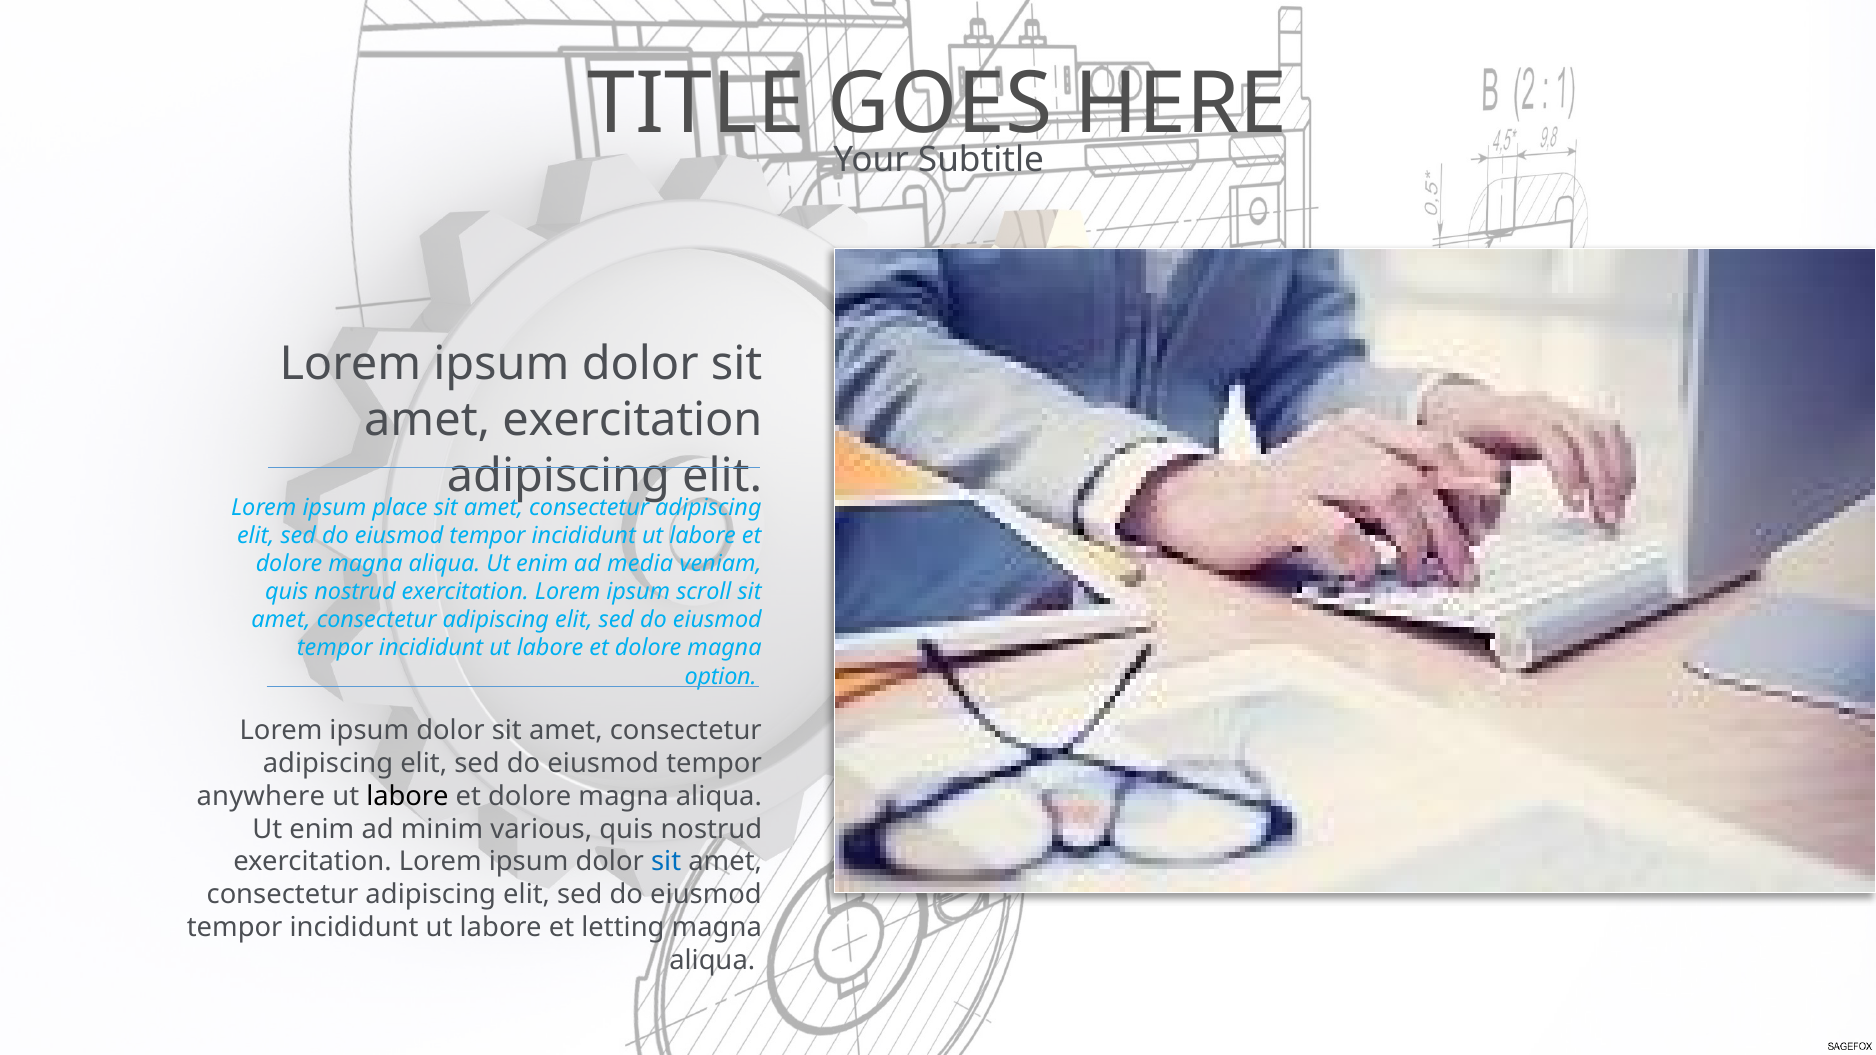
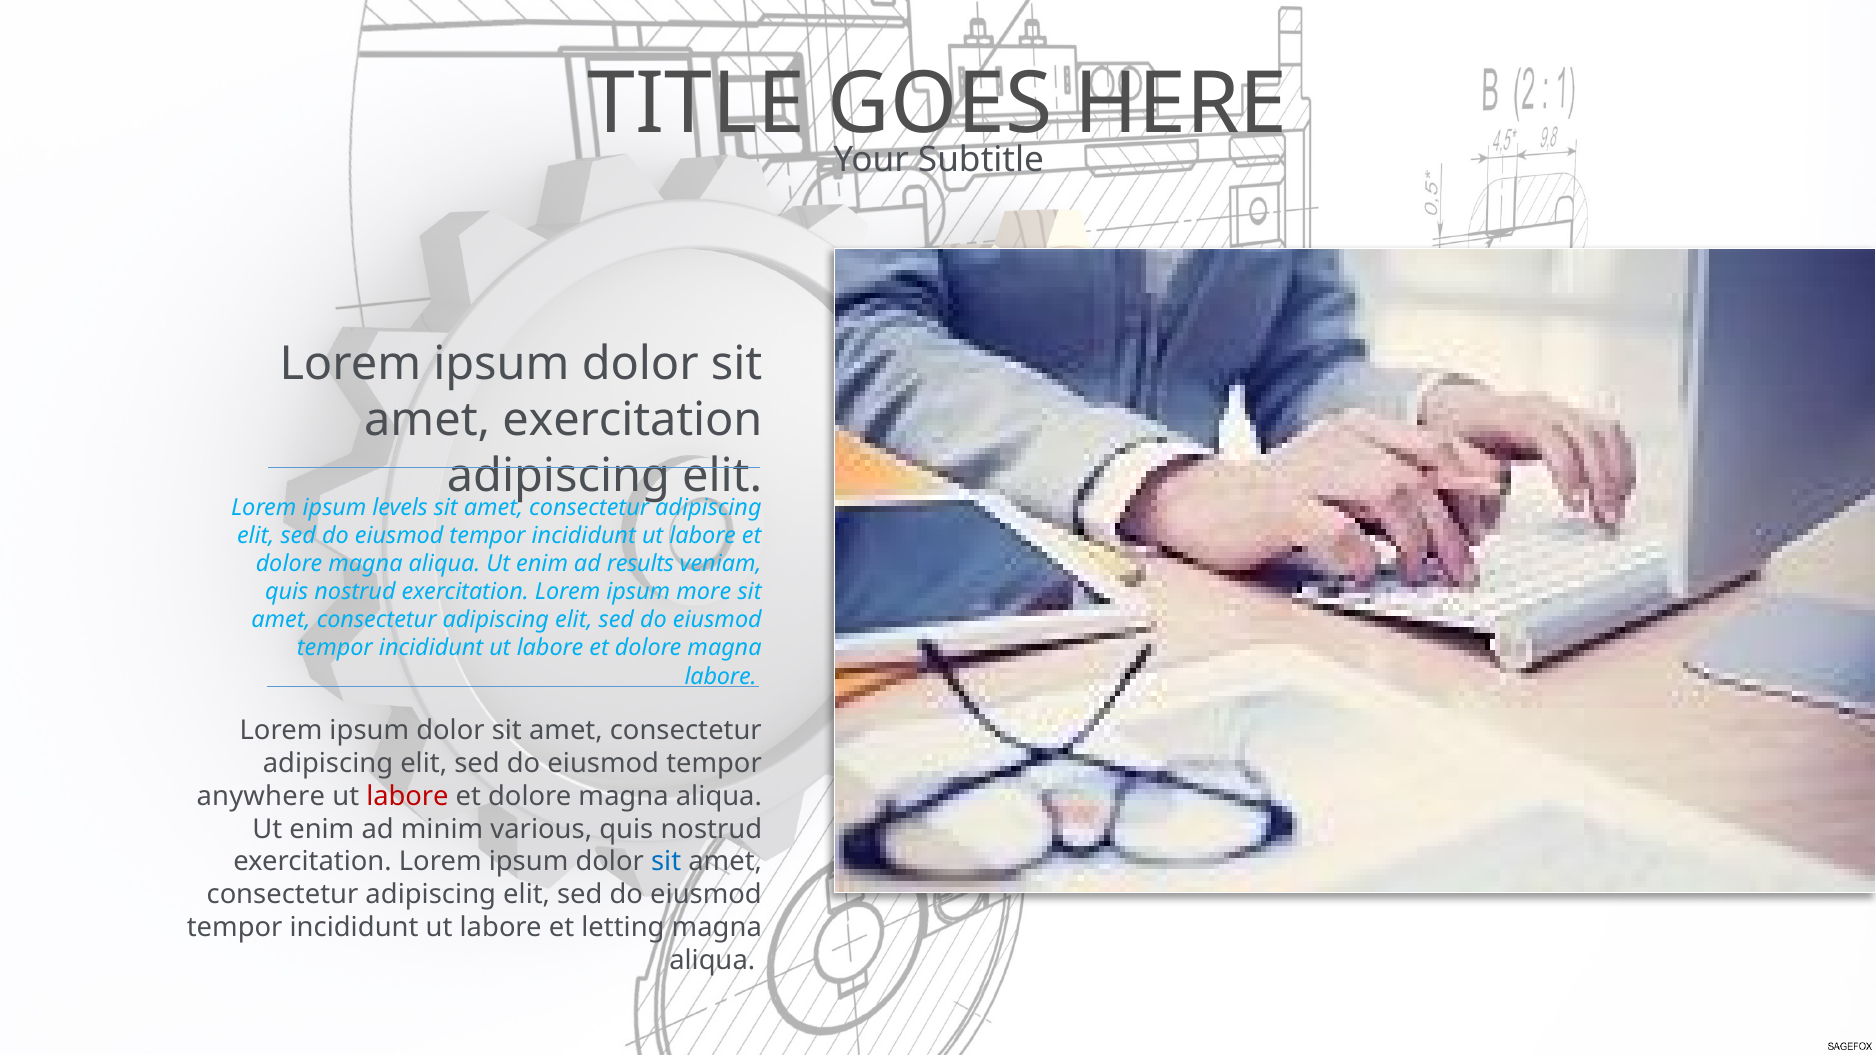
place: place -> levels (400, 508)
media: media -> results (640, 564)
scroll: scroll -> more (704, 592)
option: option -> labore (721, 676)
labore colour: black -> red (408, 796)
